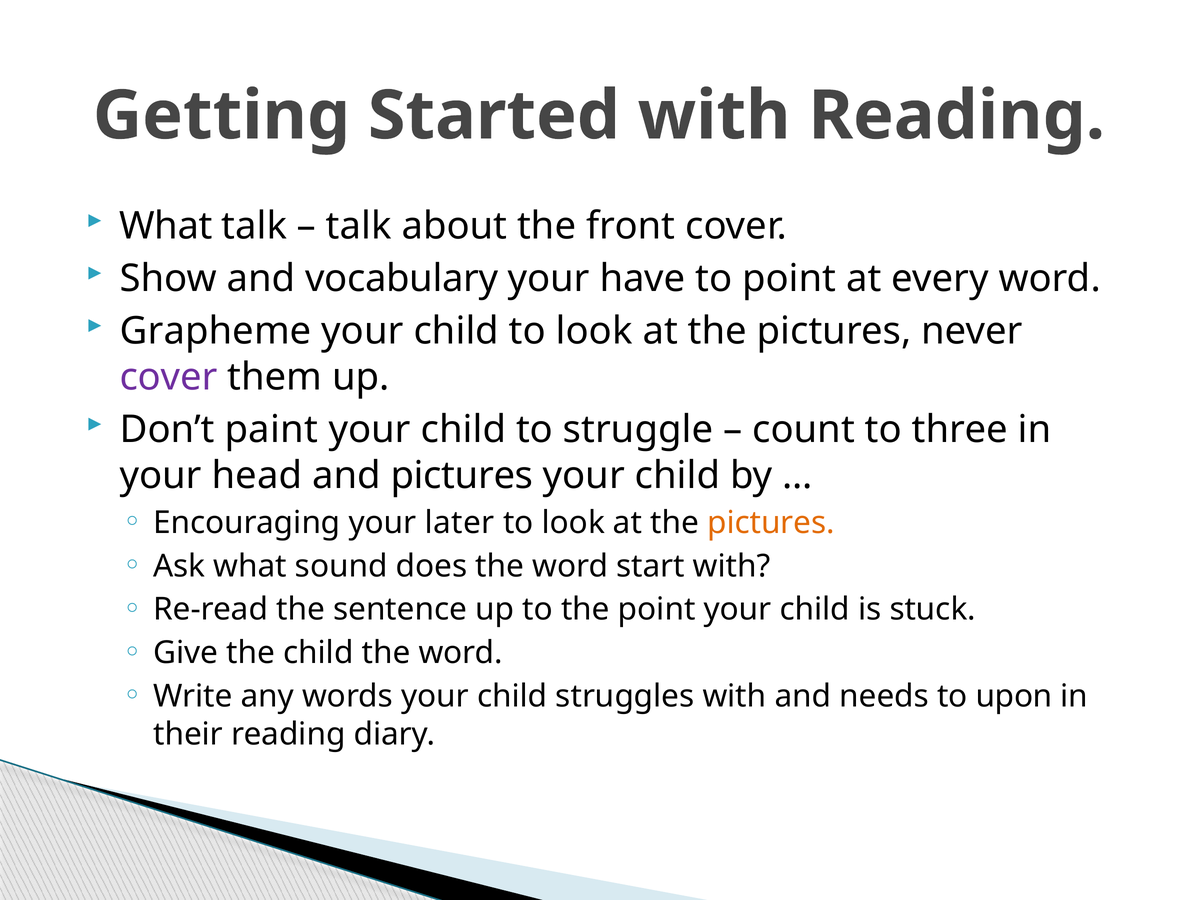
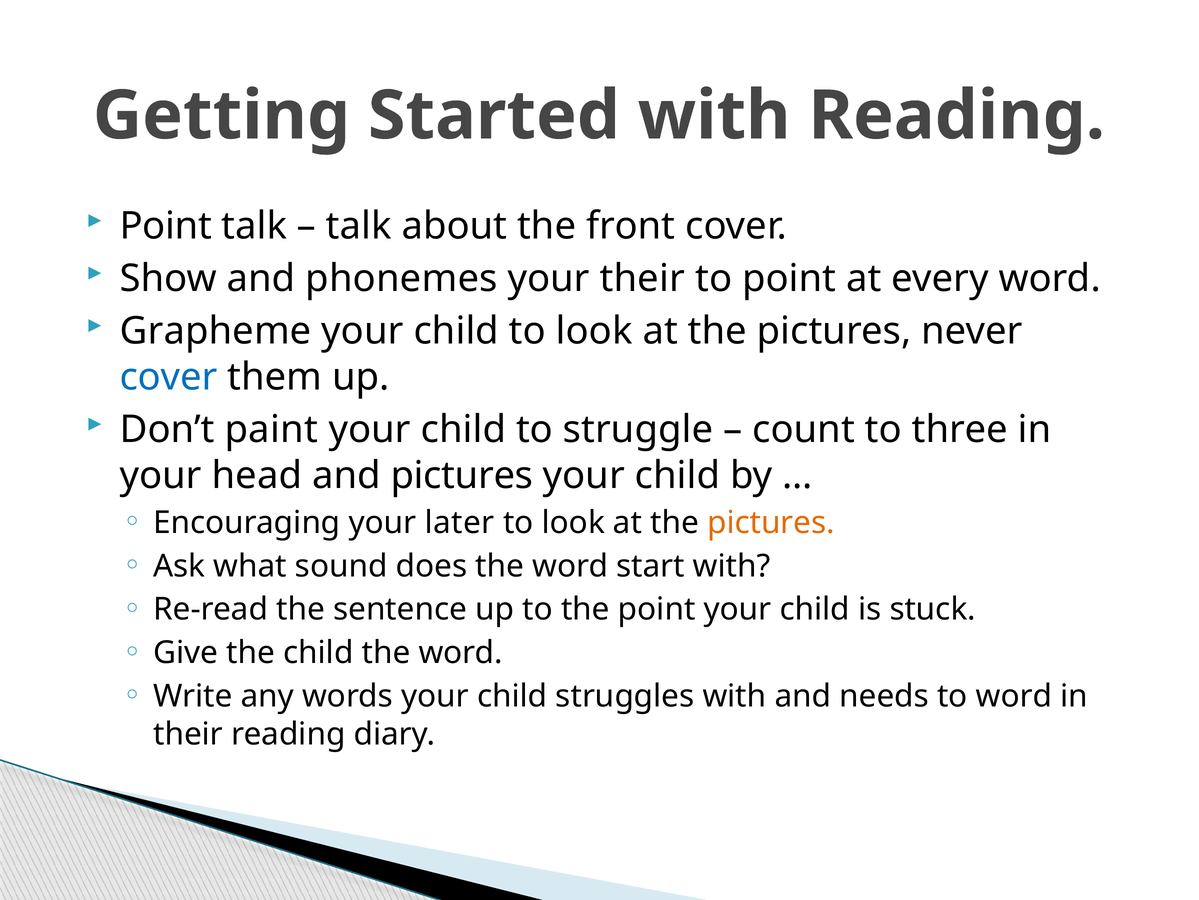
What: What -> Point (166, 226)
vocabulary: vocabulary -> phonemes (401, 278)
your have: have -> their (642, 278)
cover colour: purple -> blue (169, 377)
to upon: upon -> word (1014, 696)
